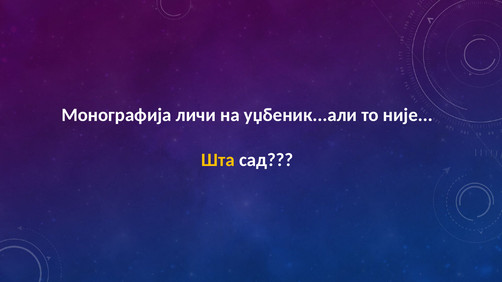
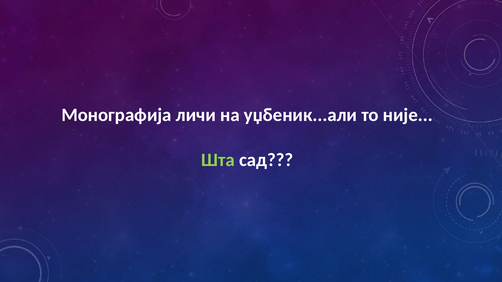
Шта colour: yellow -> light green (218, 160)
